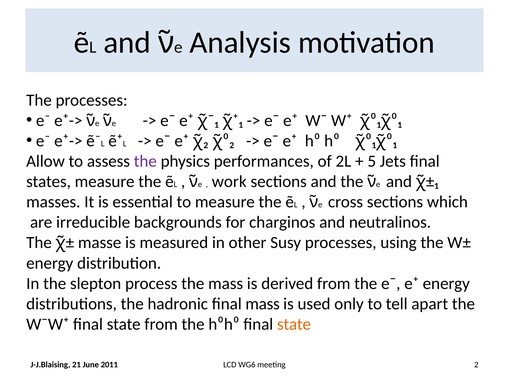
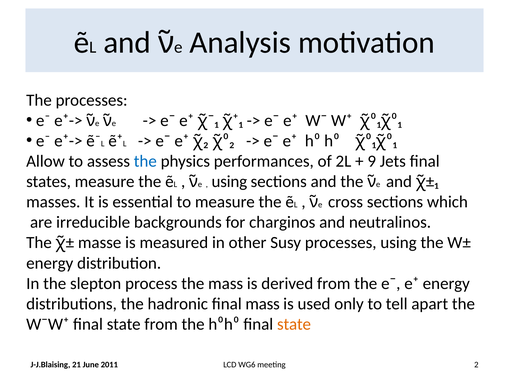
the colour: purple -> blue (145, 161)
5: 5 -> 9 (372, 161)
work: work -> using (229, 181)
